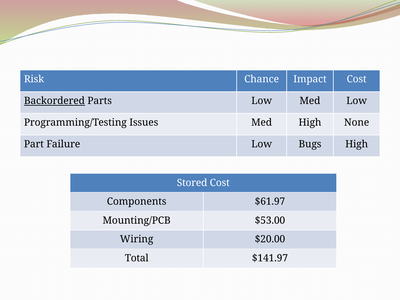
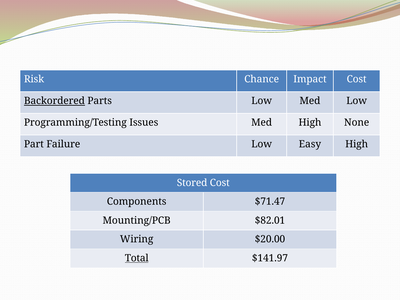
Bugs: Bugs -> Easy (310, 144)
$61.97: $61.97 -> $71.47 (270, 202)
$53.00: $53.00 -> $82.01 (270, 220)
Total underline: none -> present (137, 258)
